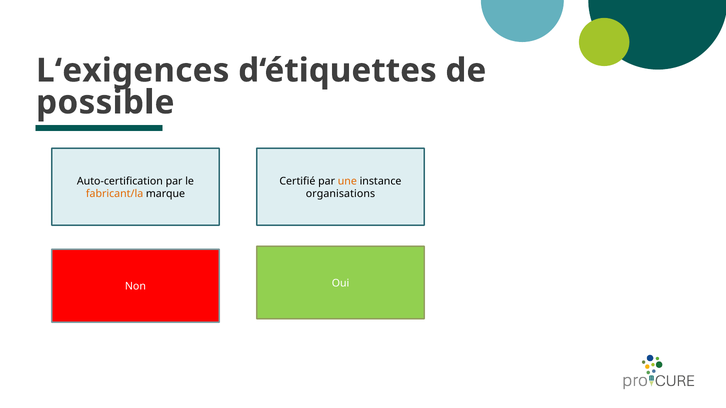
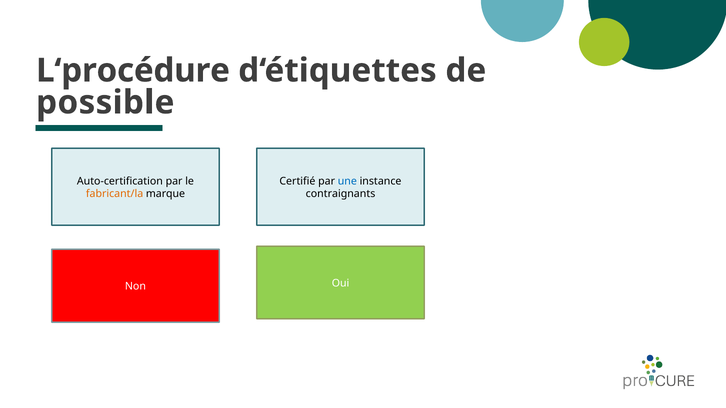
L‘exigences: L‘exigences -> L‘procédure (133, 71)
une colour: orange -> blue (347, 181)
organisations: organisations -> contraignants (341, 194)
